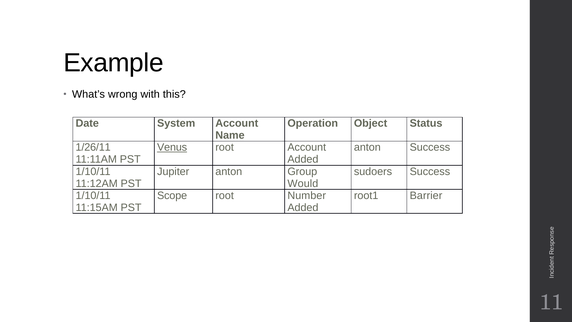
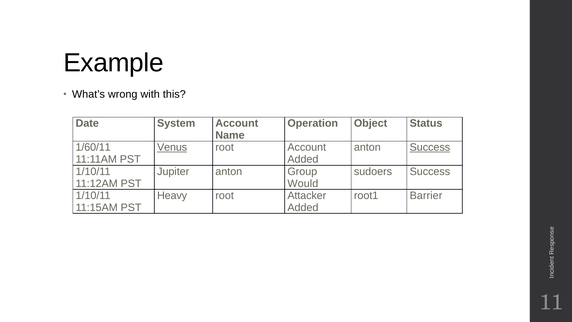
1/26/11: 1/26/11 -> 1/60/11 (93, 147)
Success underline: none -> present (430, 147)
Scope: Scope -> Heavy (172, 195)
Number: Number -> Attacker (307, 195)
